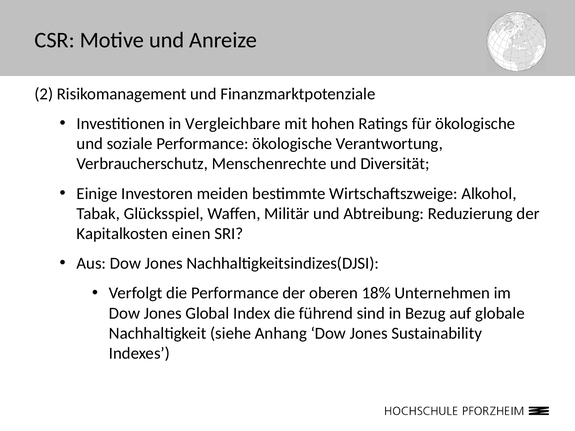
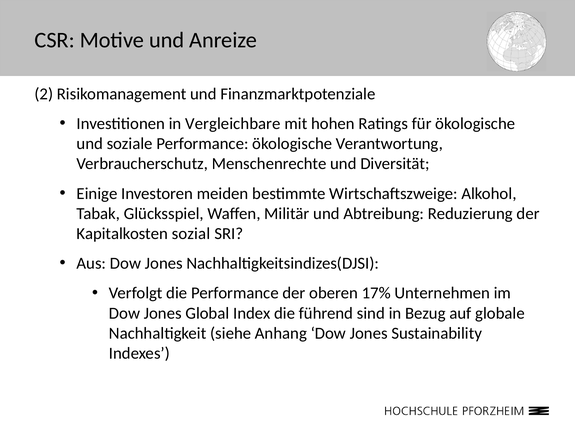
einen: einen -> sozial (191, 234)
18%: 18% -> 17% (376, 293)
